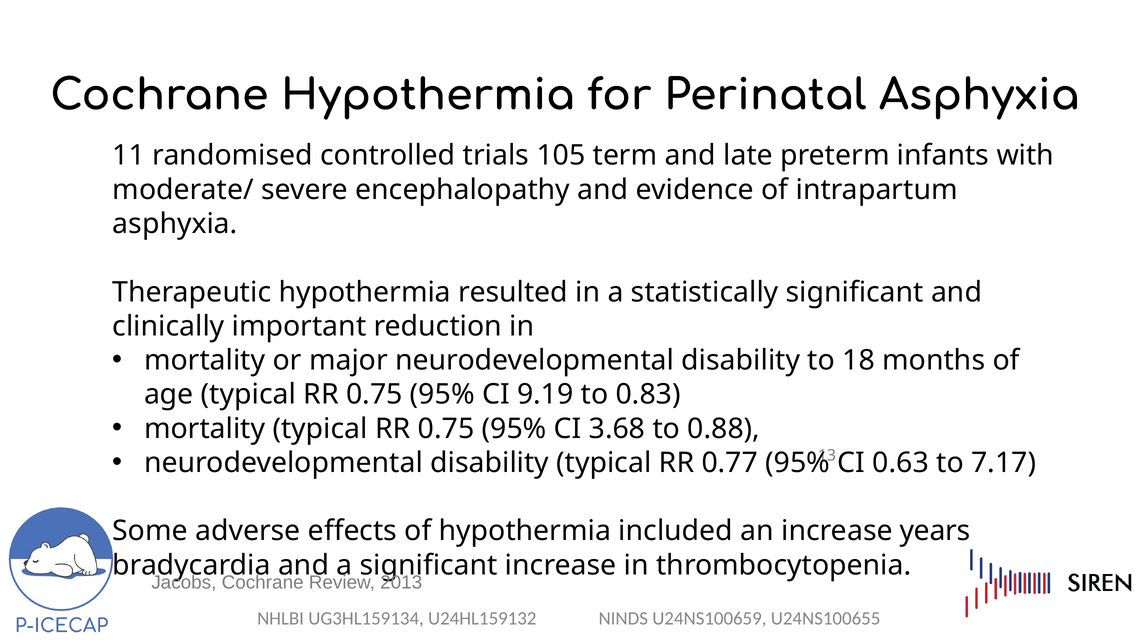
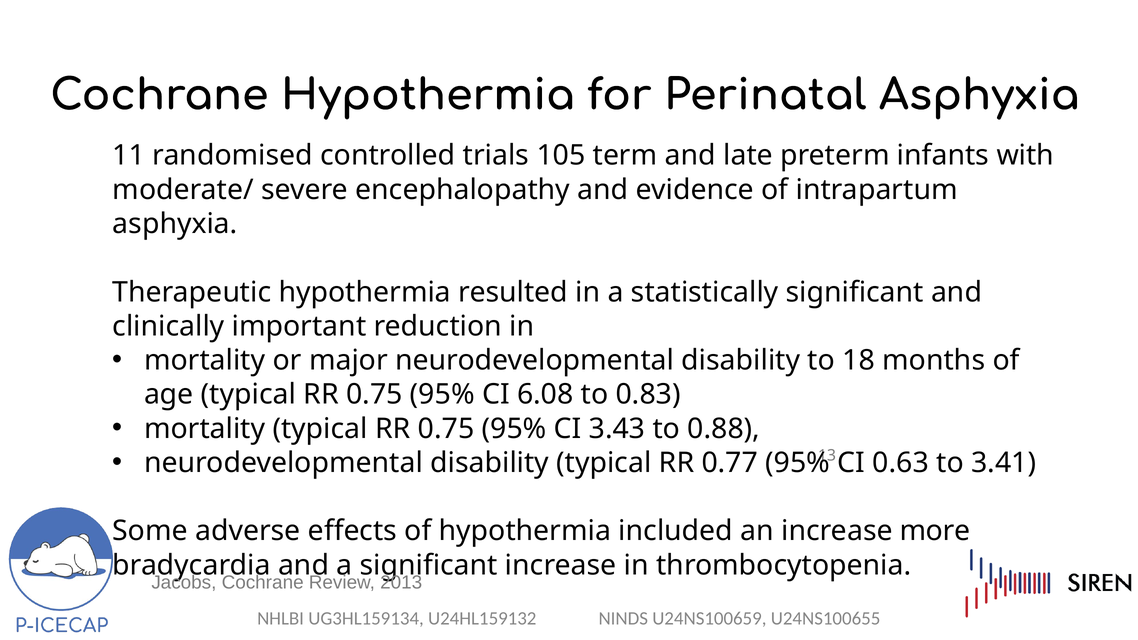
9.19: 9.19 -> 6.08 (545, 395)
3.68: 3.68 -> 3.43 (617, 429)
7.17: 7.17 -> 3.41 (1004, 463)
years: years -> more (935, 531)
